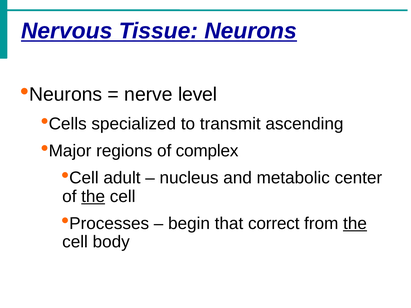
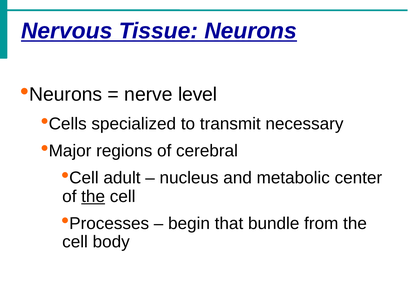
ascending: ascending -> necessary (304, 124)
complex: complex -> cerebral (207, 151)
correct: correct -> bundle (274, 224)
the underline: present -> none (355, 224)
